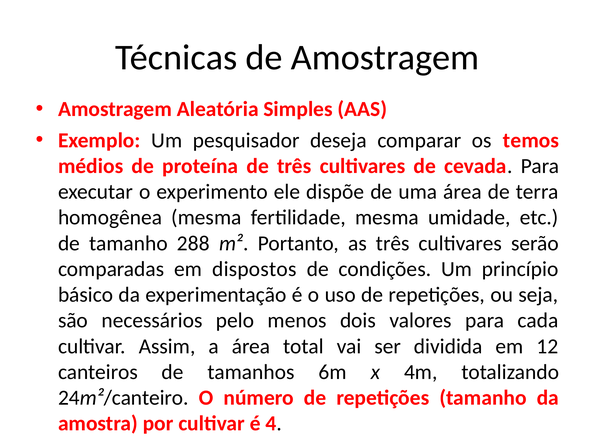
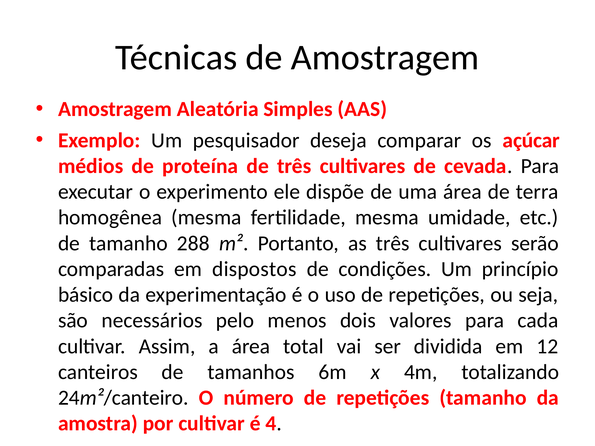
temos: temos -> açúcar (531, 140)
